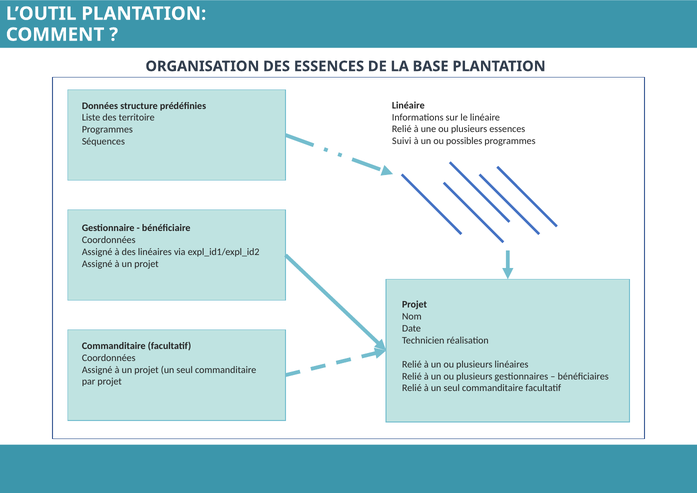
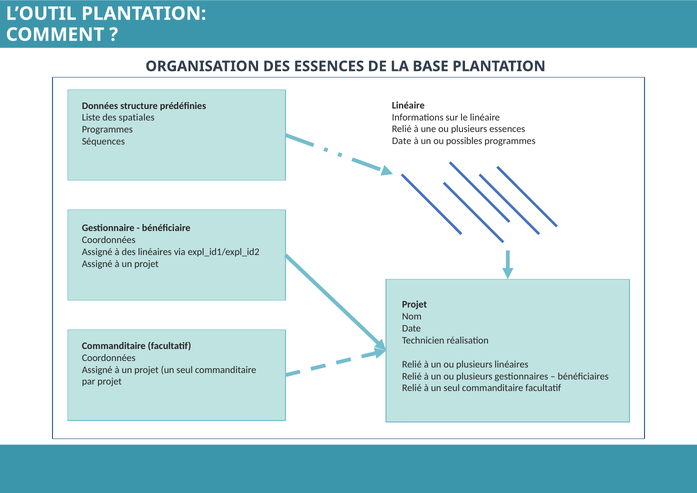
territoire: territoire -> spatiales (137, 118)
Suivi: Suivi -> Date (402, 141)
